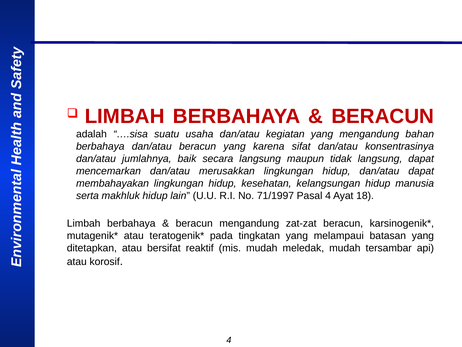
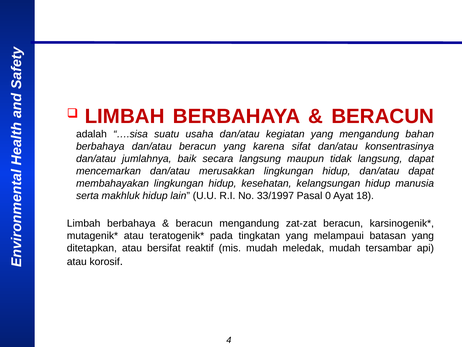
71/1997: 71/1997 -> 33/1997 (275, 195)
Pasal 4: 4 -> 0 (328, 195)
